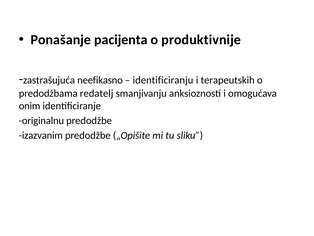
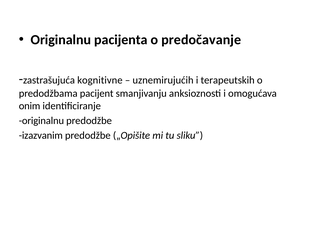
Ponašanje: Ponašanje -> Originalnu (61, 40)
produktivnije: produktivnije -> predočavanje (201, 40)
neefikasno: neefikasno -> kognitivne (100, 80)
identificiranju: identificiranju -> uznemirujućih (163, 80)
redatelj: redatelj -> pacijent (97, 93)
